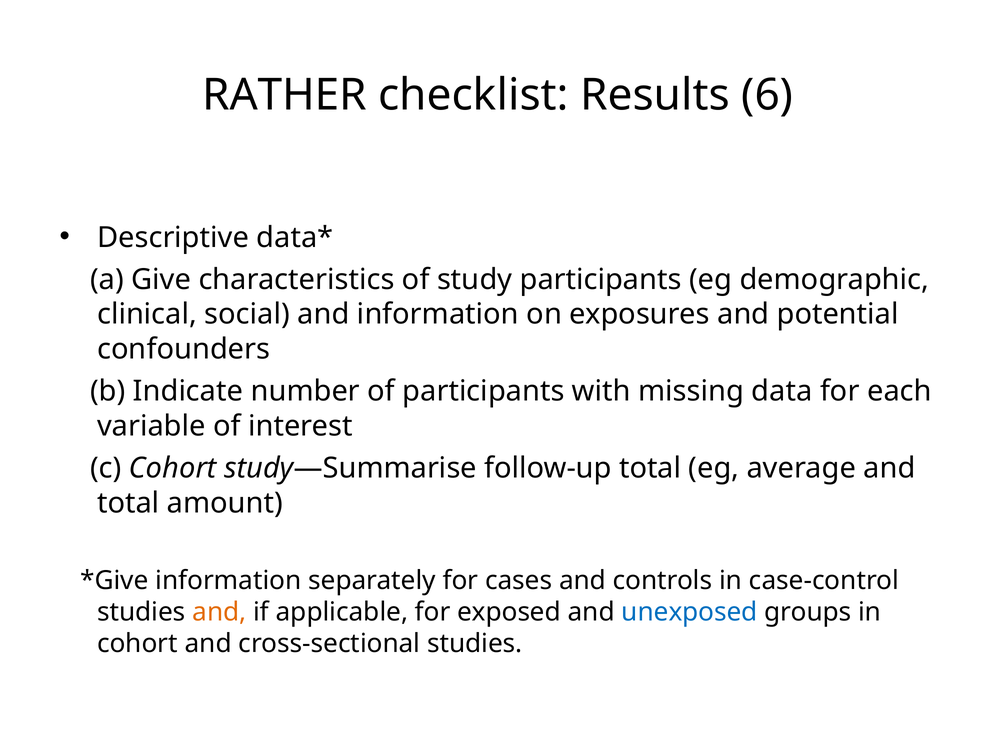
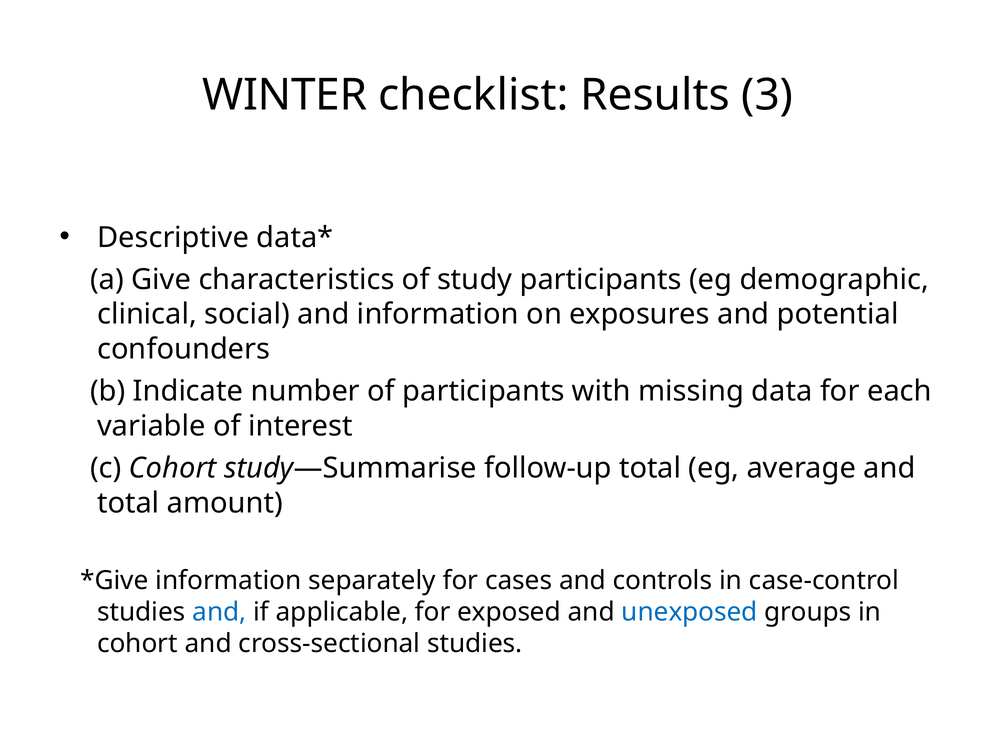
RATHER: RATHER -> WINTER (285, 95)
6: 6 -> 3 (767, 95)
and colour: orange -> blue (219, 612)
